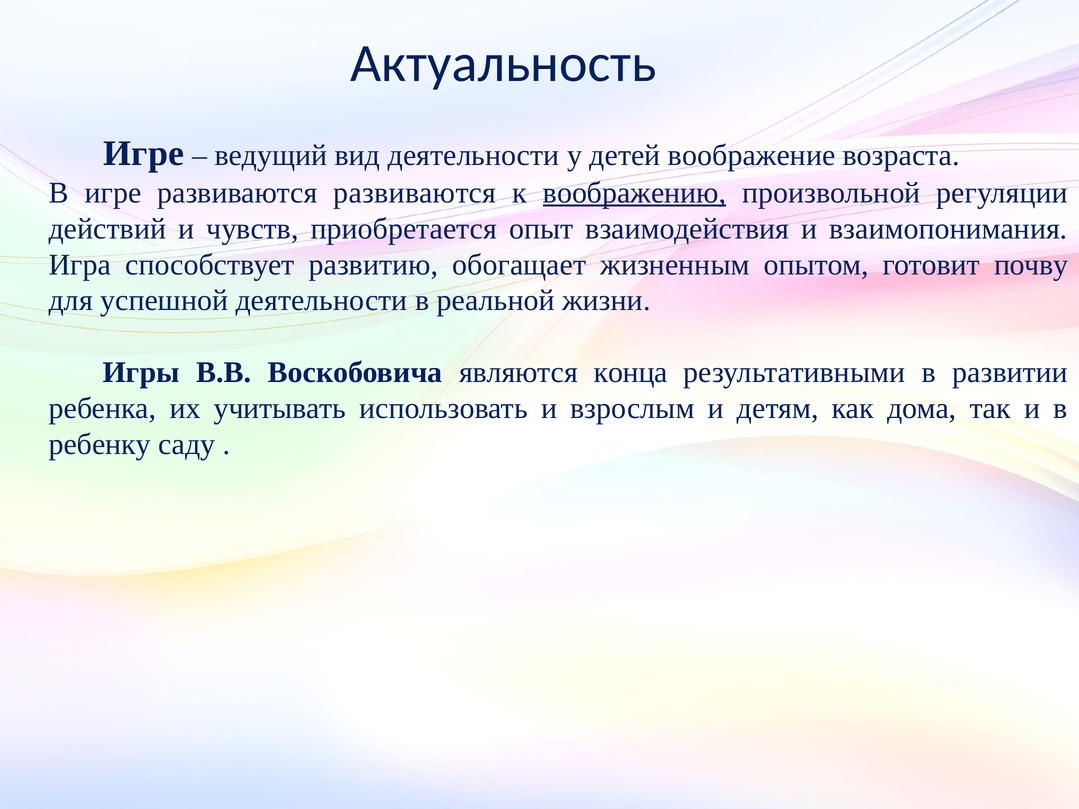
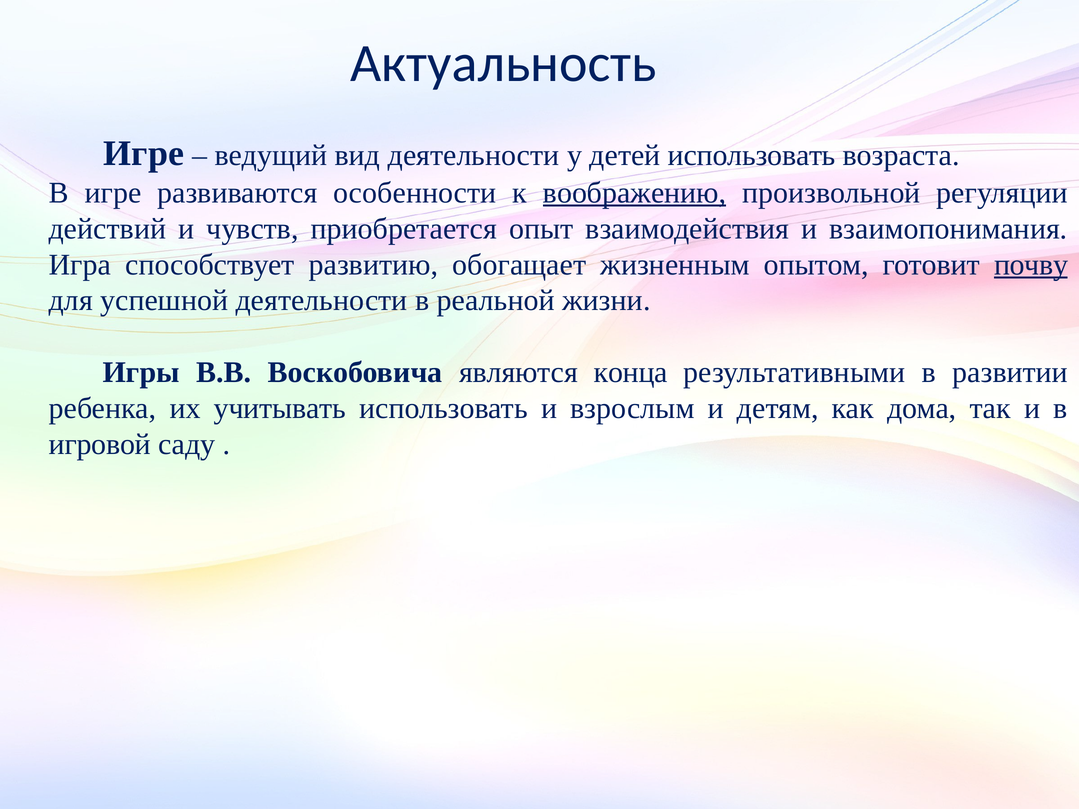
детей воображение: воображение -> использовать (752, 156)
развиваются развиваются: развиваются -> особенности (415, 193)
почву underline: none -> present (1031, 265)
ребенку: ребенку -> игровой (100, 445)
